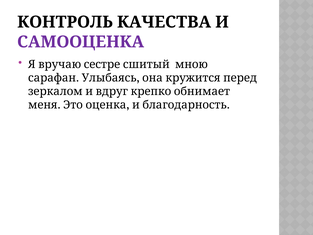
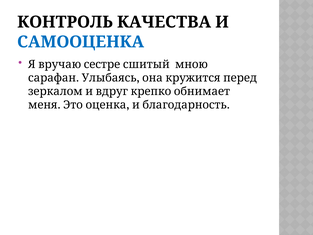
САМООЦЕНКА colour: purple -> blue (81, 42)
